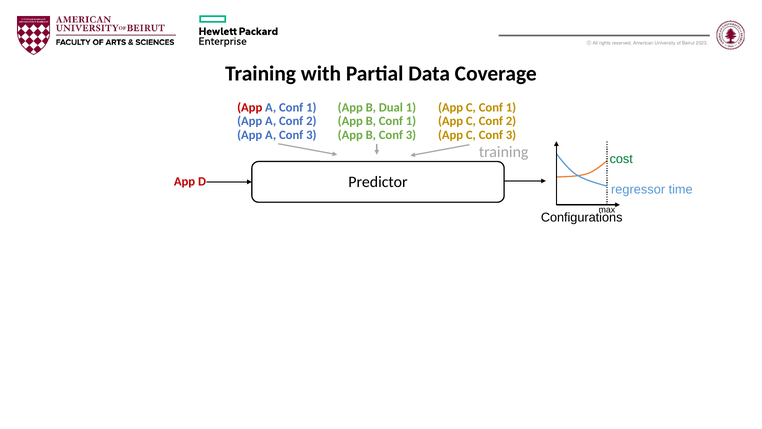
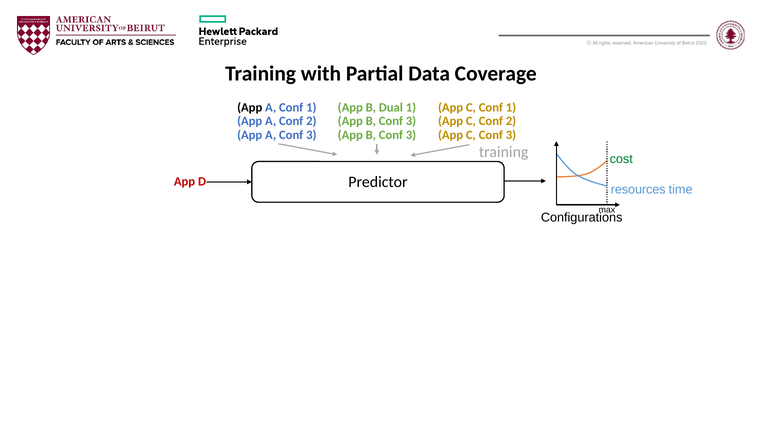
App colour: red -> black (250, 107)
1: 1 -> 3 (411, 121)
regressor: regressor -> resources (638, 189)
